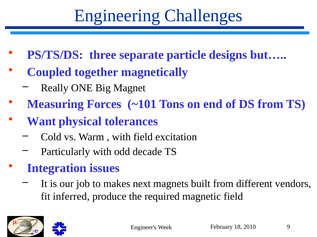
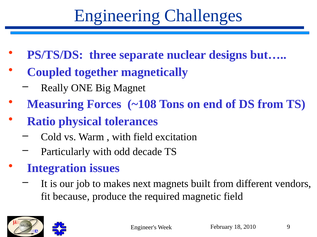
particle: particle -> nuclear (186, 55)
~101: ~101 -> ~108 (142, 104)
Want: Want -> Ratio (41, 122)
inferred: inferred -> because (71, 197)
